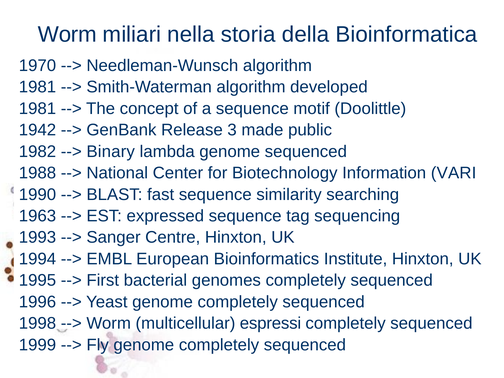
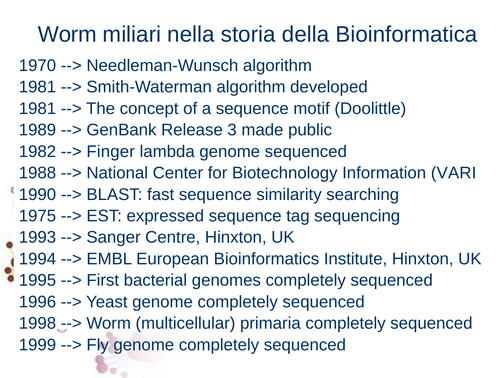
1942: 1942 -> 1989 (37, 130)
Binary: Binary -> Finger (111, 151)
1963: 1963 -> 1975 (37, 216)
espressi: espressi -> primaria (270, 323)
